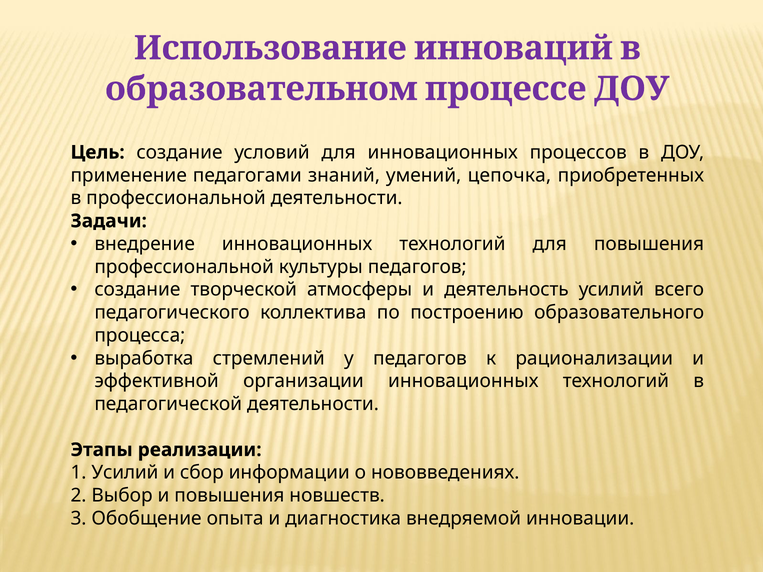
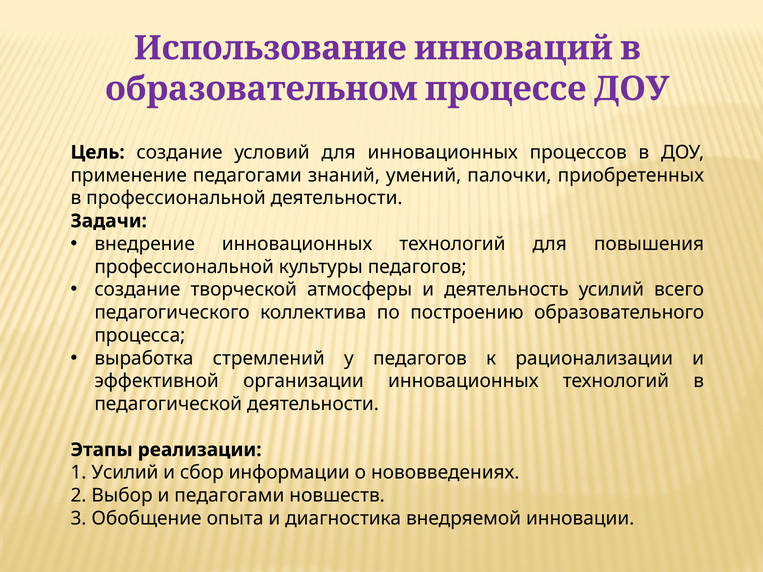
цепочка: цепочка -> палочки (509, 175)
и повышения: повышения -> педагогами (229, 496)
